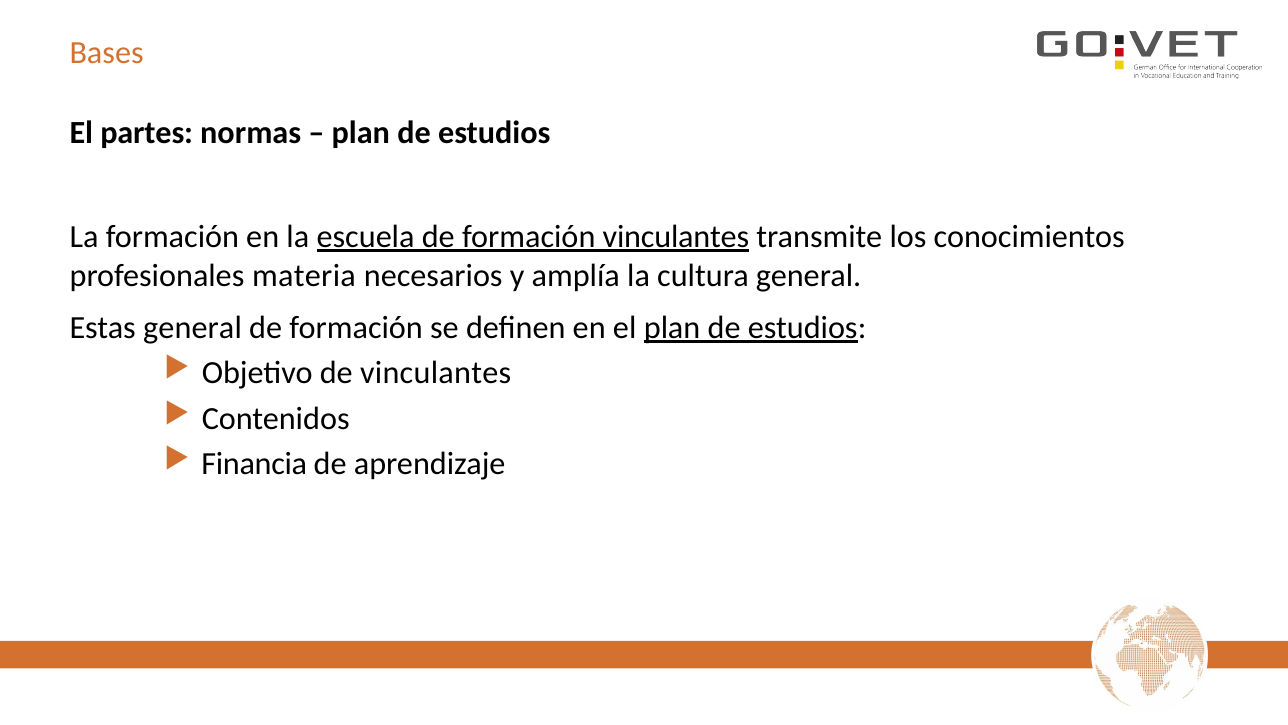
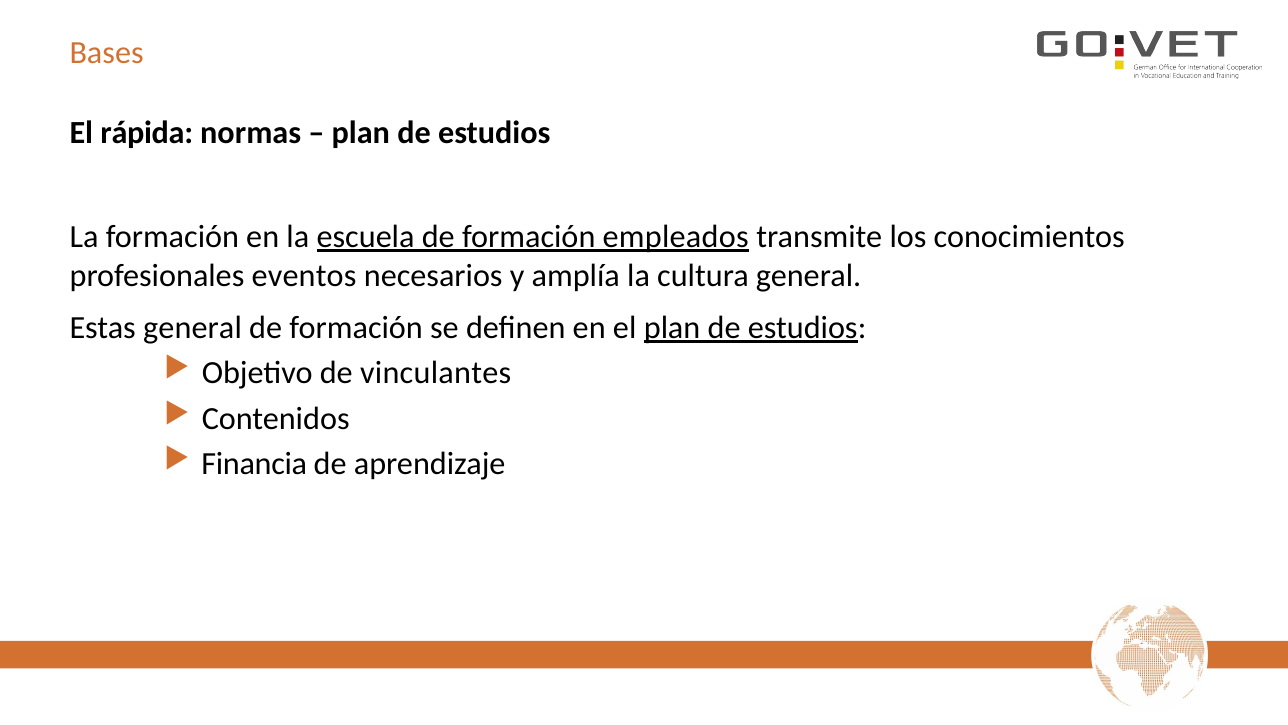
partes: partes -> rápida (147, 133)
formación vinculantes: vinculantes -> empleados (676, 237)
materia: materia -> eventos (304, 276)
